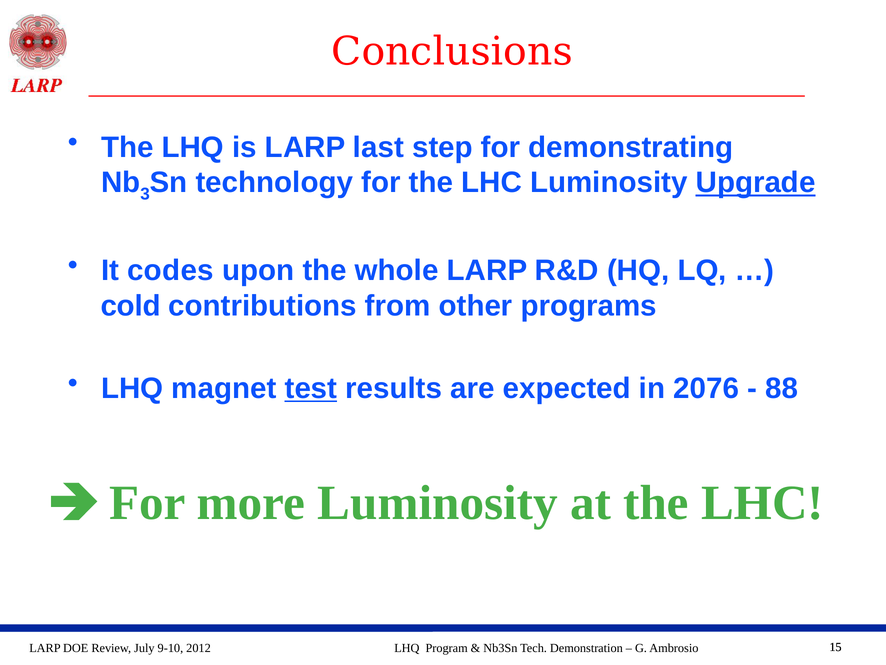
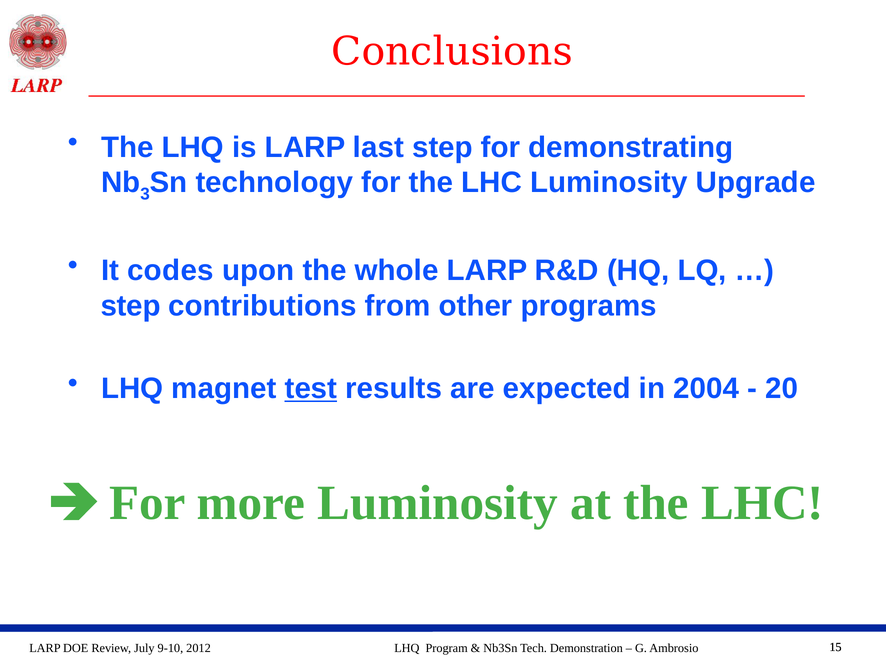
Upgrade underline: present -> none (756, 183)
cold: cold -> step (131, 306)
2076: 2076 -> 2004 (706, 388)
88: 88 -> 20 (782, 388)
